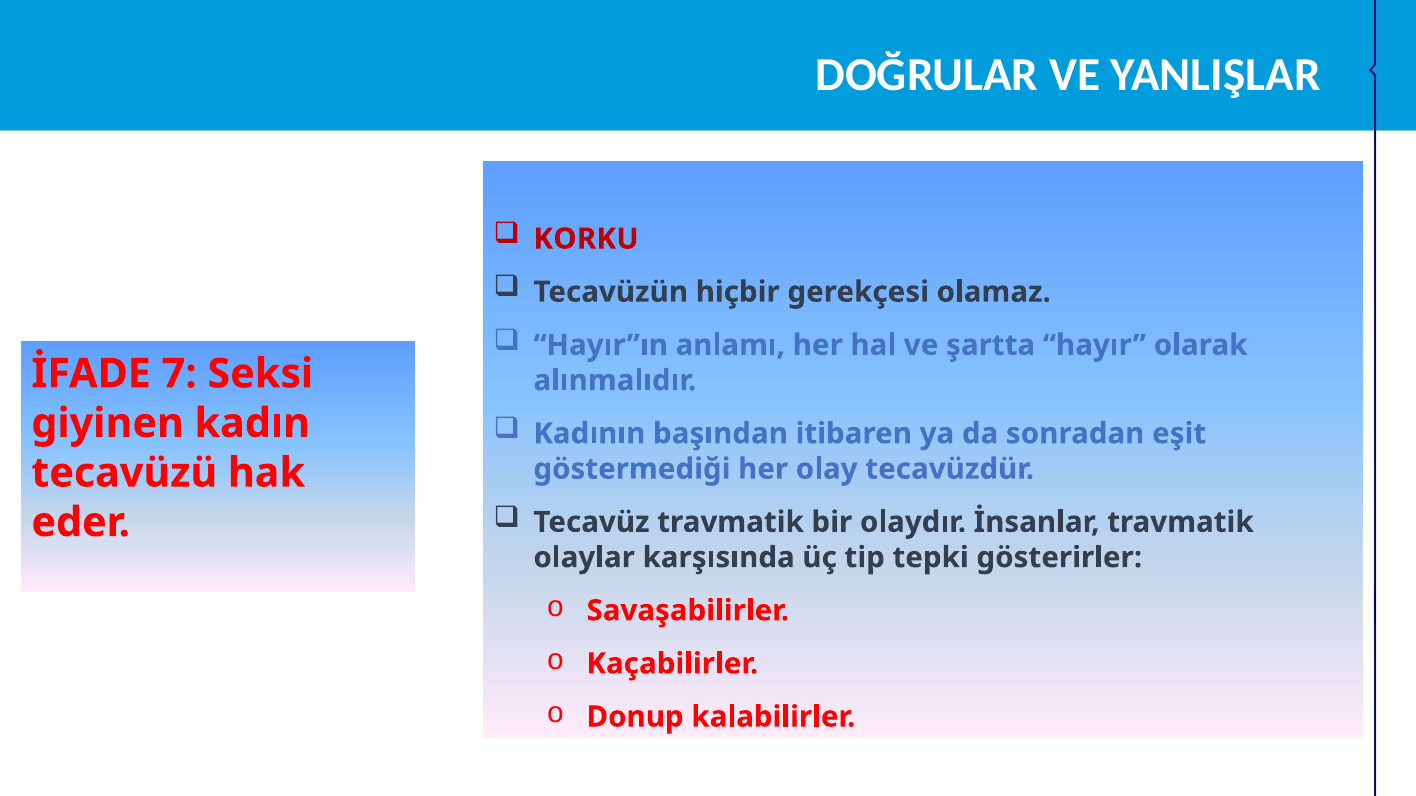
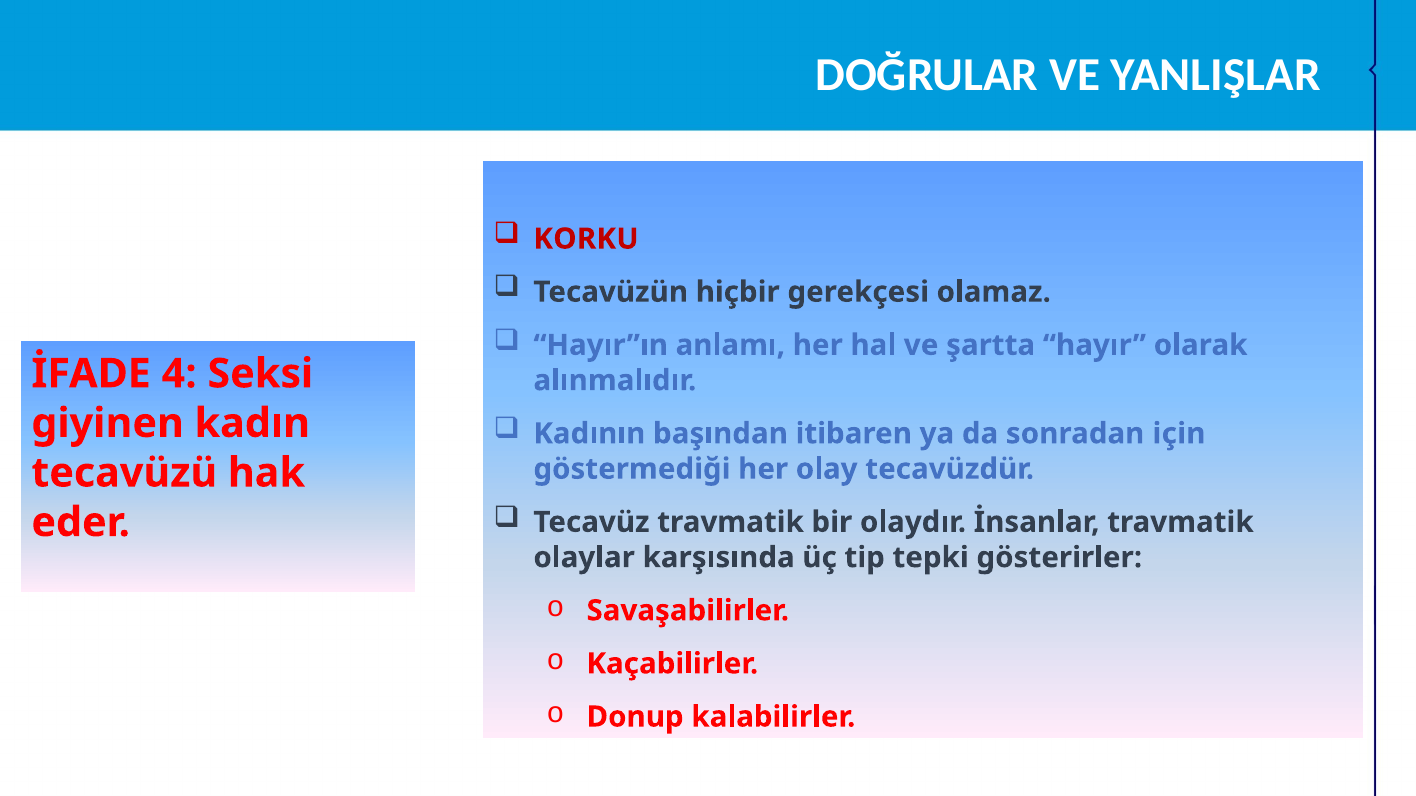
7: 7 -> 4 (179, 374)
eşit: eşit -> için (1179, 434)
